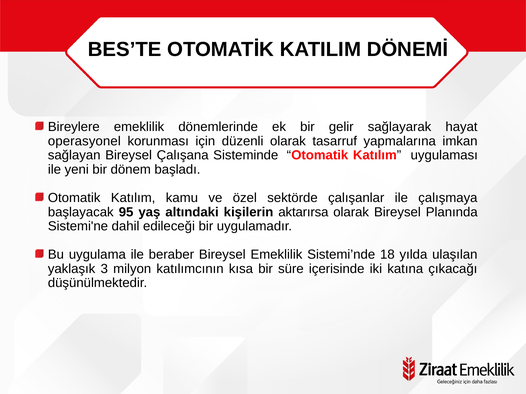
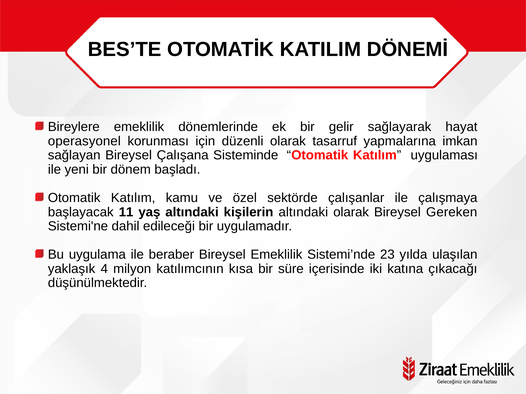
95: 95 -> 11 (126, 212)
kişilerin aktarırsa: aktarırsa -> altındaki (303, 212)
Planında: Planında -> Gereken (452, 212)
18: 18 -> 23 (387, 255)
3: 3 -> 4 (104, 269)
